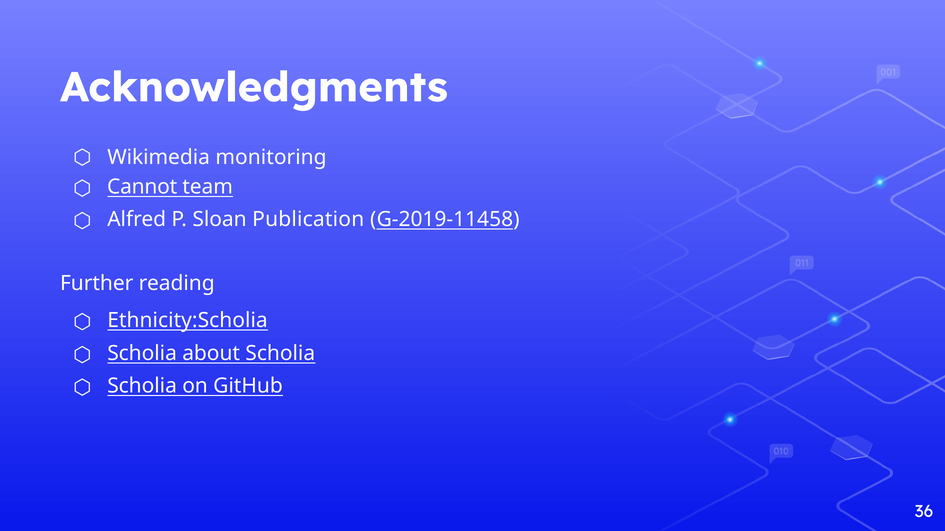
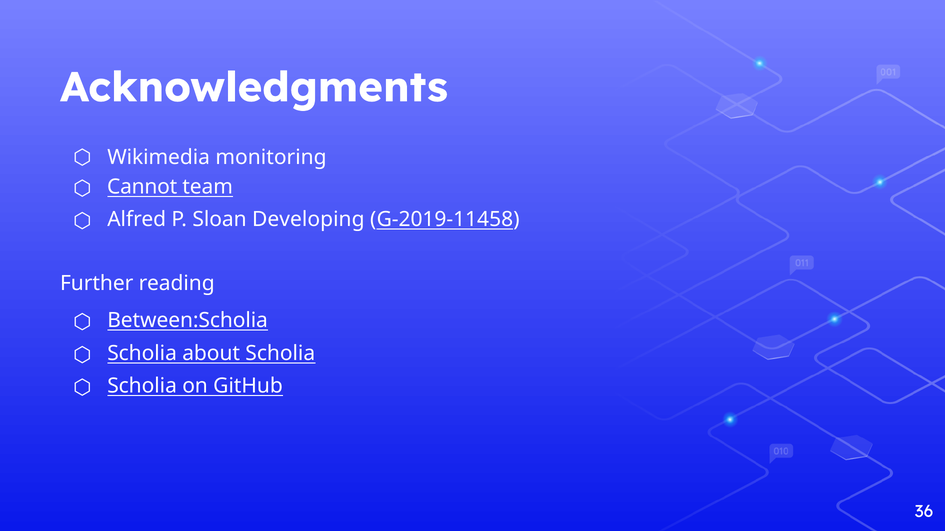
Publication: Publication -> Developing (308, 220)
Ethnicity:Scholia: Ethnicity:Scholia -> Between:Scholia (188, 321)
